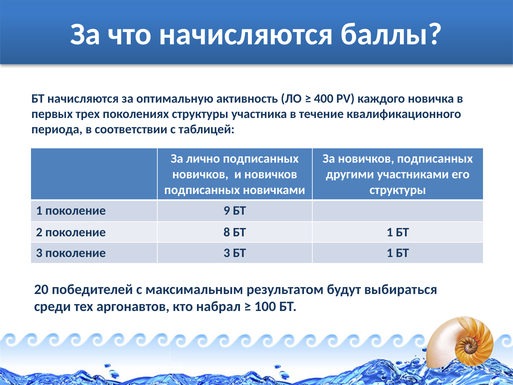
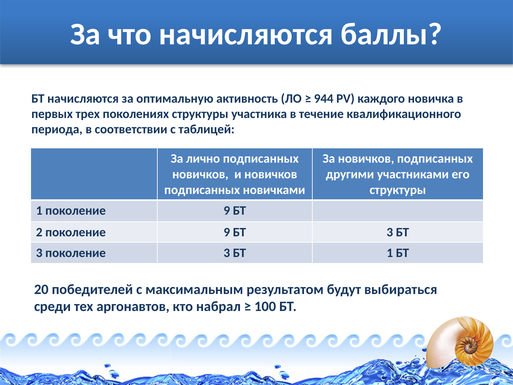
400: 400 -> 944 (324, 98)
2 поколение 8: 8 -> 9 (227, 232)
1: 1 -> 3 (390, 232)
